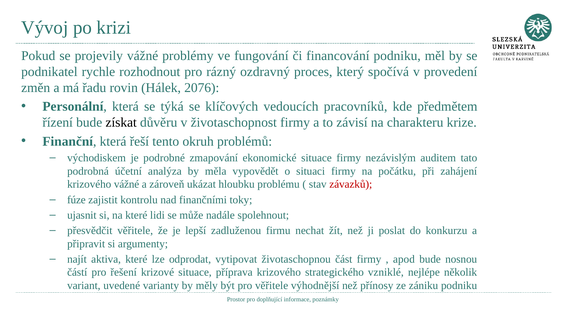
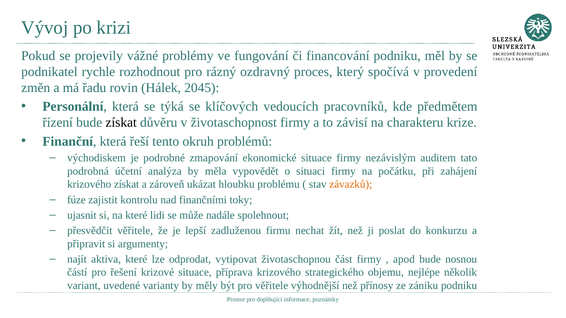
2076: 2076 -> 2045 (202, 88)
krizového vážné: vážné -> získat (127, 185)
závazků colour: red -> orange (351, 185)
vzniklé: vzniklé -> objemu (386, 273)
